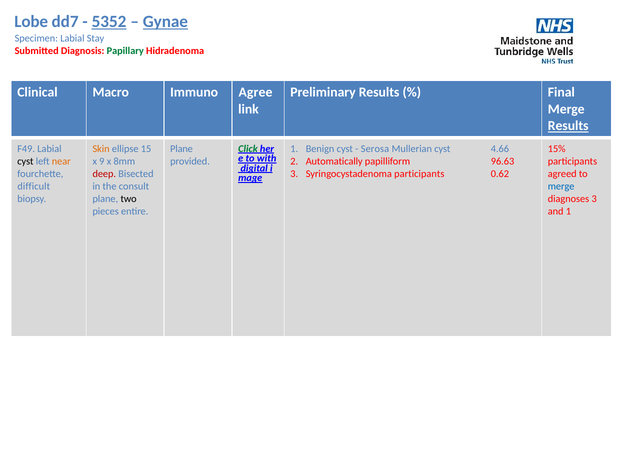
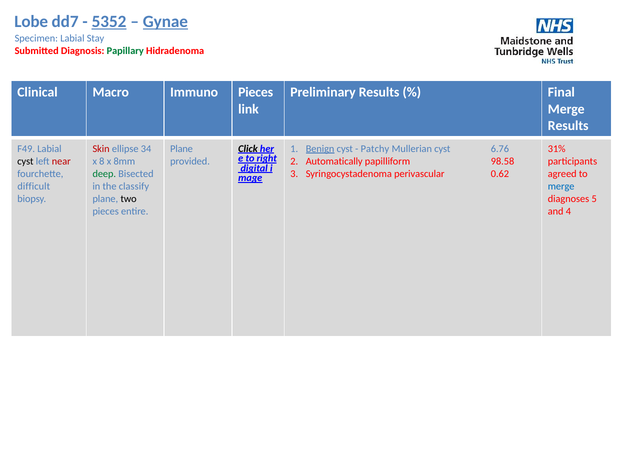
Immuno Agree: Agree -> Pieces (256, 92)
Results underline: present -> none (568, 126)
Skin colour: orange -> red (101, 149)
15: 15 -> 34 (146, 149)
Click colour: green -> black (248, 149)
Benign underline: none -> present (320, 149)
Serosa: Serosa -> Patchy (375, 149)
4.66: 4.66 -> 6.76 (500, 149)
15%: 15% -> 31% (557, 149)
with: with -> right (267, 158)
near colour: orange -> red (61, 161)
9: 9 -> 8 (102, 161)
96.63: 96.63 -> 98.58 (503, 161)
deep colour: red -> green (104, 174)
Syringocystadenoma participants: participants -> perivascular (419, 174)
consult: consult -> classify (134, 186)
diagnoses 3: 3 -> 5 (594, 199)
and 1: 1 -> 4 (568, 211)
